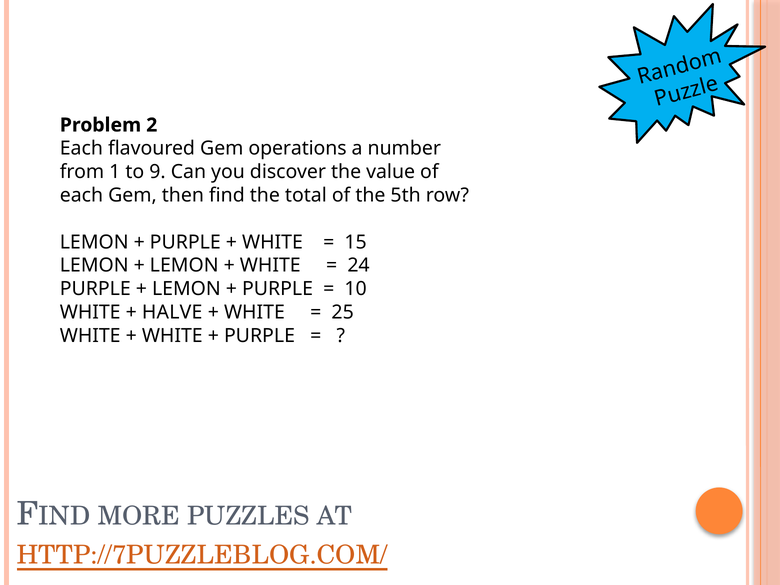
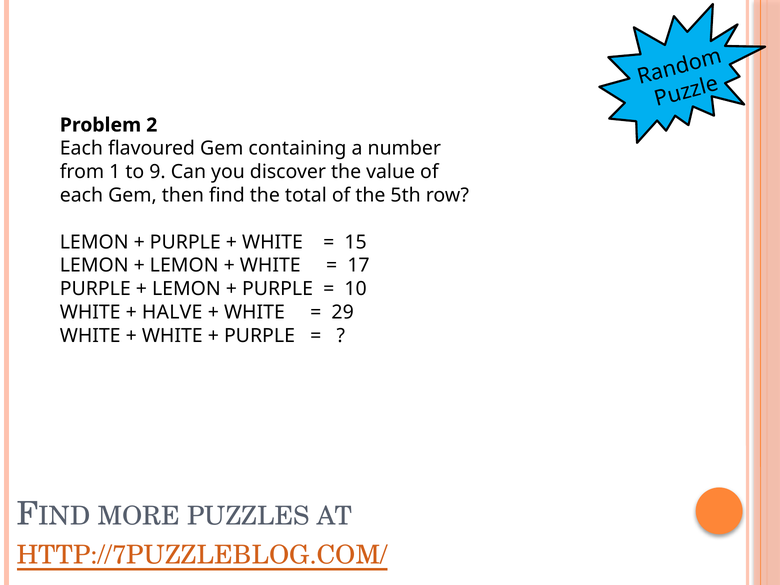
operations: operations -> containing (297, 148)
24: 24 -> 17 (359, 265)
25: 25 -> 29 (343, 312)
